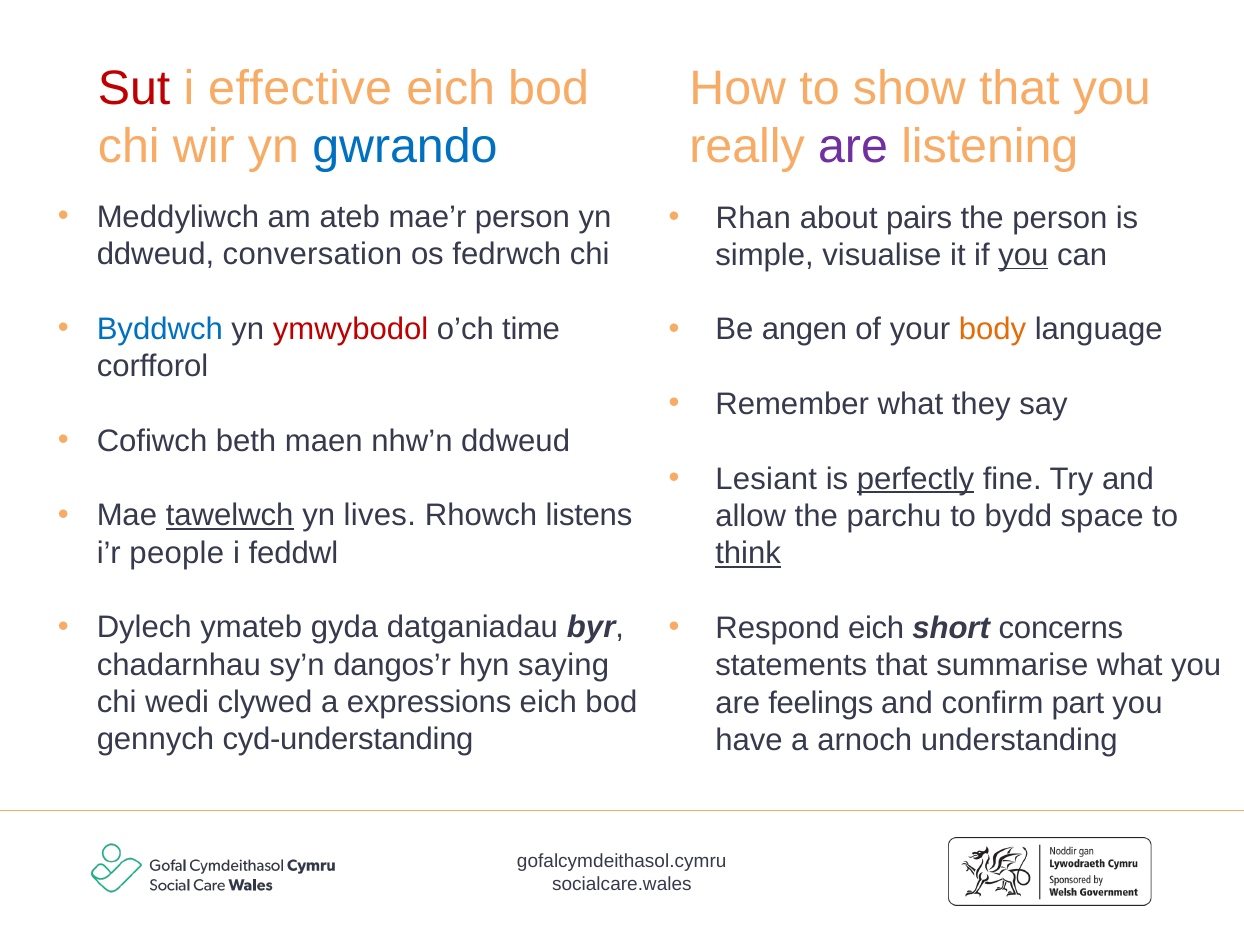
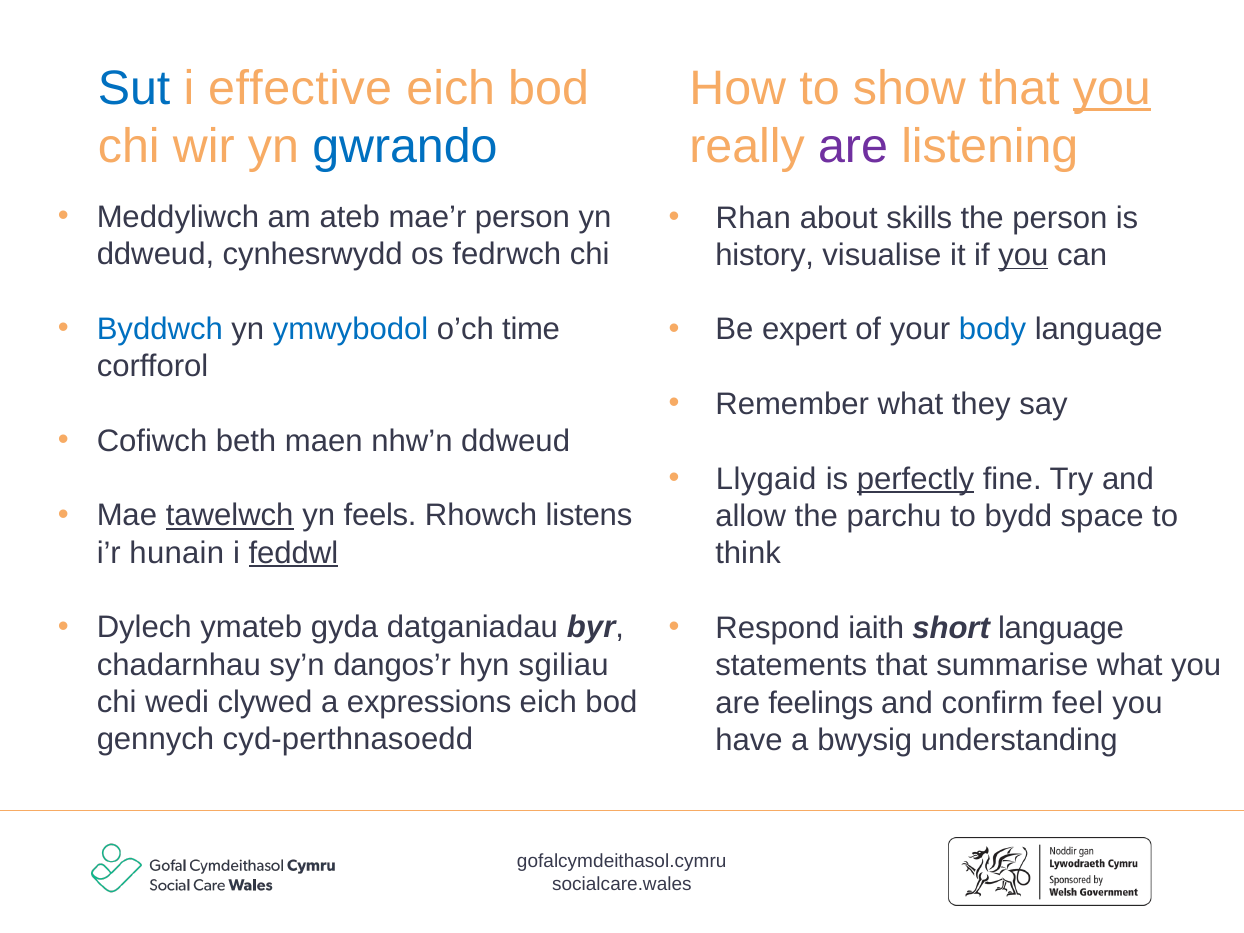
Sut colour: red -> blue (134, 88)
you underline: none -> present (1112, 88)
pairs: pairs -> skills (919, 218)
conversation: conversation -> cynhesrwydd (313, 254)
simple: simple -> history (765, 255)
ymwybodol colour: red -> blue (351, 329)
angen: angen -> expert (804, 330)
body colour: orange -> blue (992, 330)
Lesiant: Lesiant -> Llygaid (766, 479)
lives: lives -> feels (380, 516)
people: people -> hunain (177, 553)
feddwl underline: none -> present (293, 553)
think underline: present -> none (748, 554)
Respond eich: eich -> iaith (876, 628)
short concerns: concerns -> language (1061, 628)
saying: saying -> sgiliau (564, 665)
part: part -> feel (1078, 703)
cyd-understanding: cyd-understanding -> cyd-perthnasoedd (348, 740)
arnoch: arnoch -> bwysig (865, 740)
